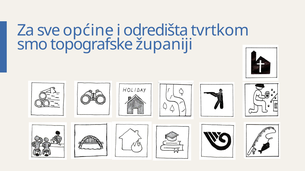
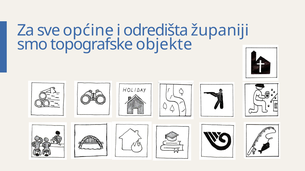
tvrtkom: tvrtkom -> županiji (220, 30)
županiji: županiji -> objekte (164, 45)
